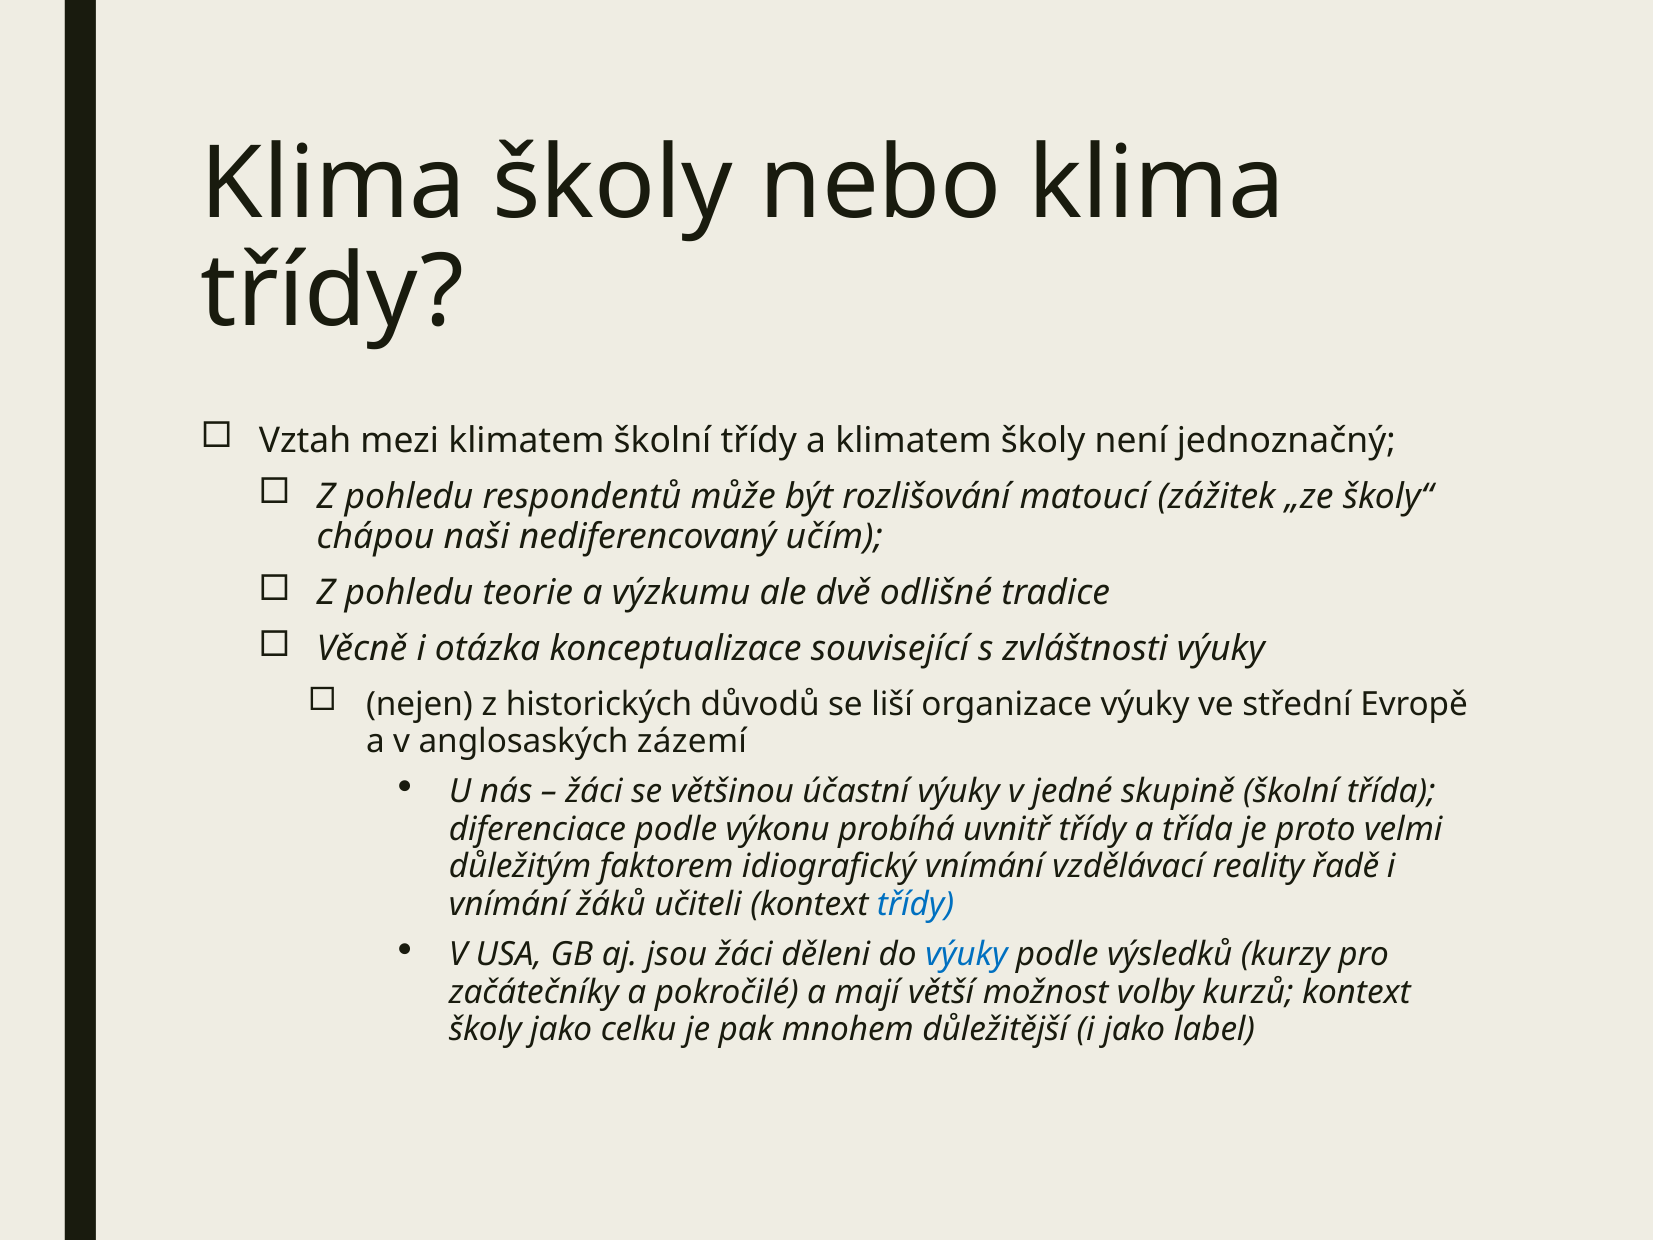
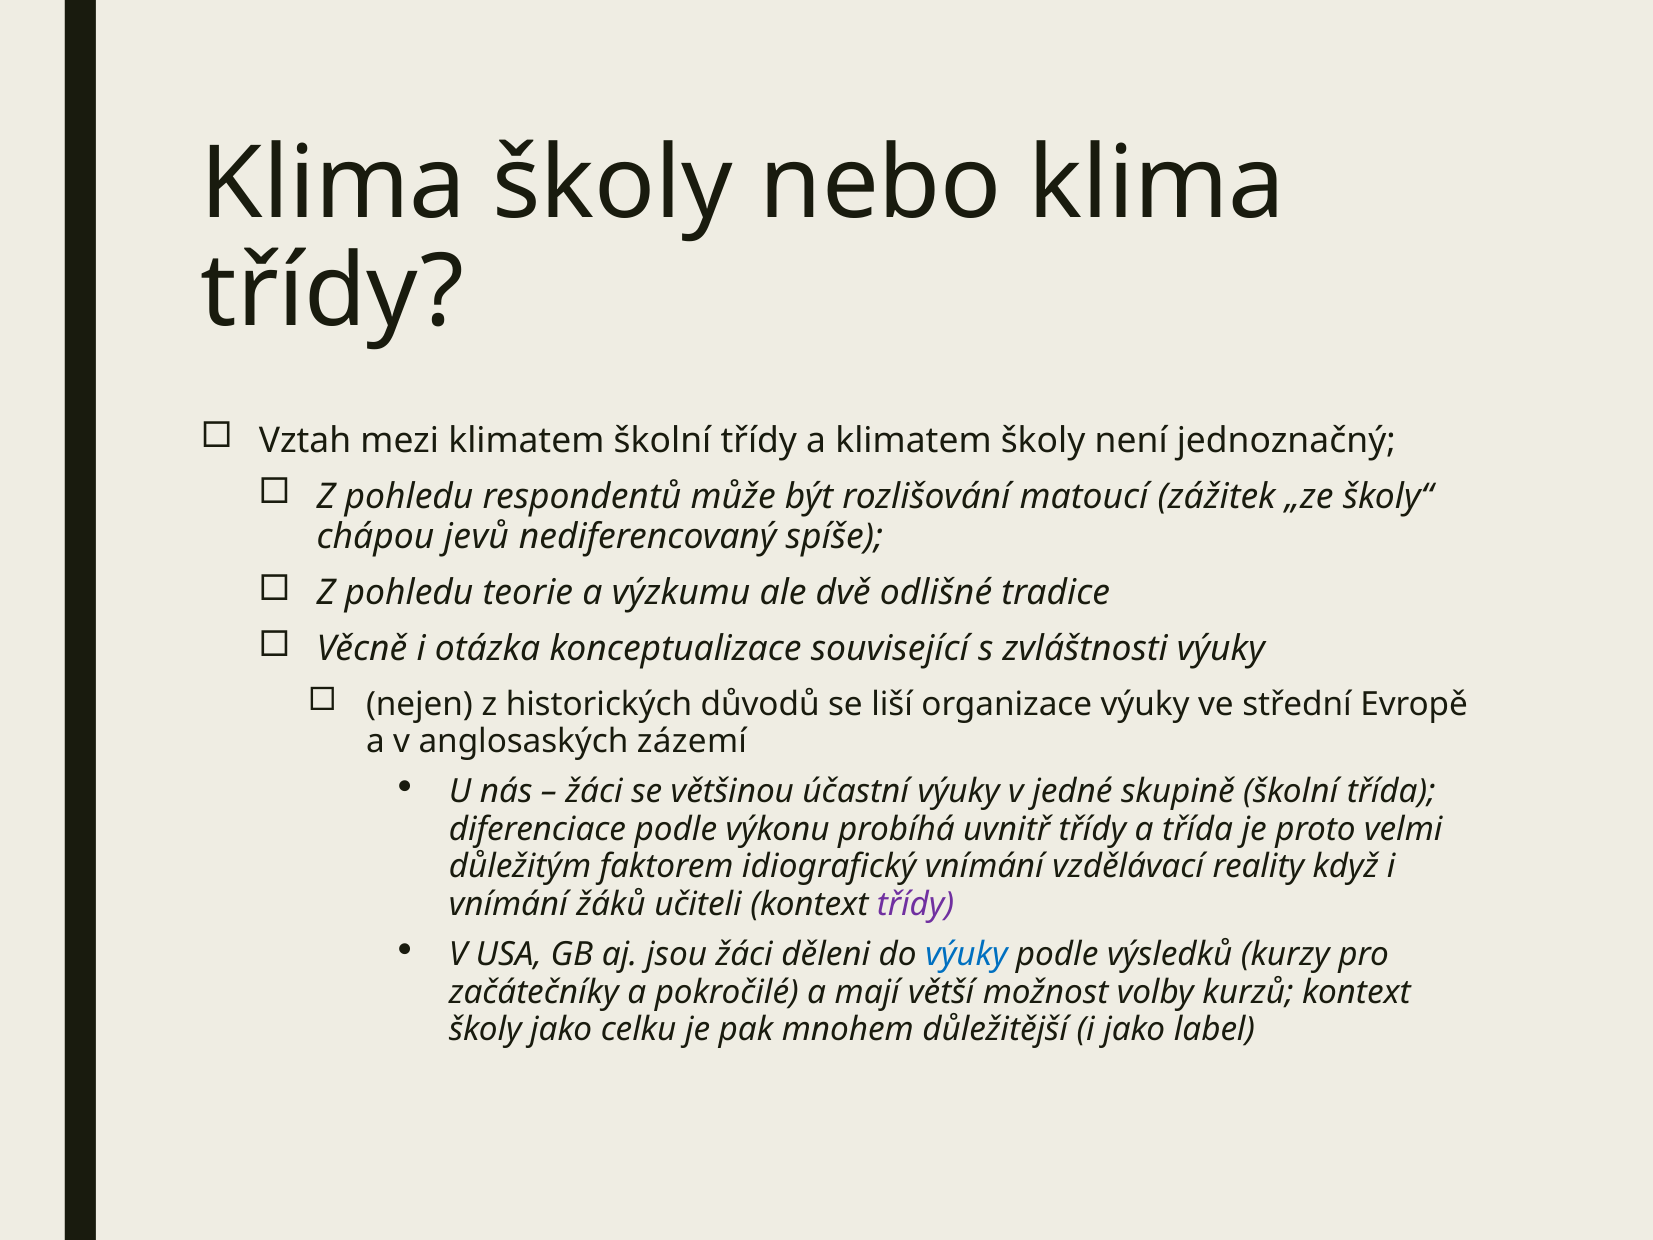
naši: naši -> jevů (476, 537)
učím: učím -> spíše (834, 537)
řadě: řadě -> když (1346, 867)
třídy colour: blue -> purple (916, 904)
